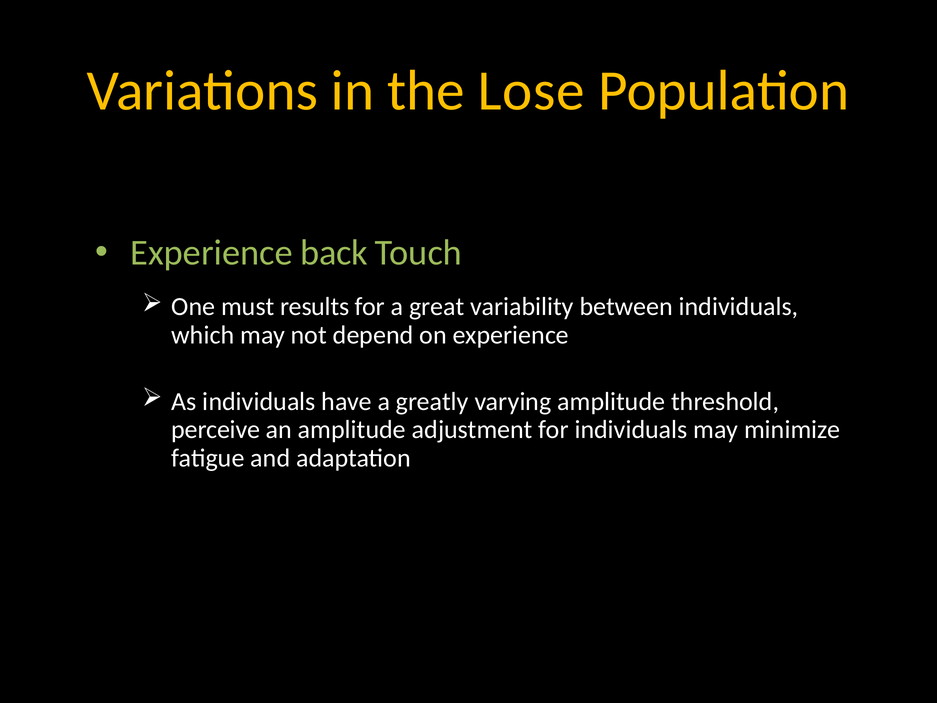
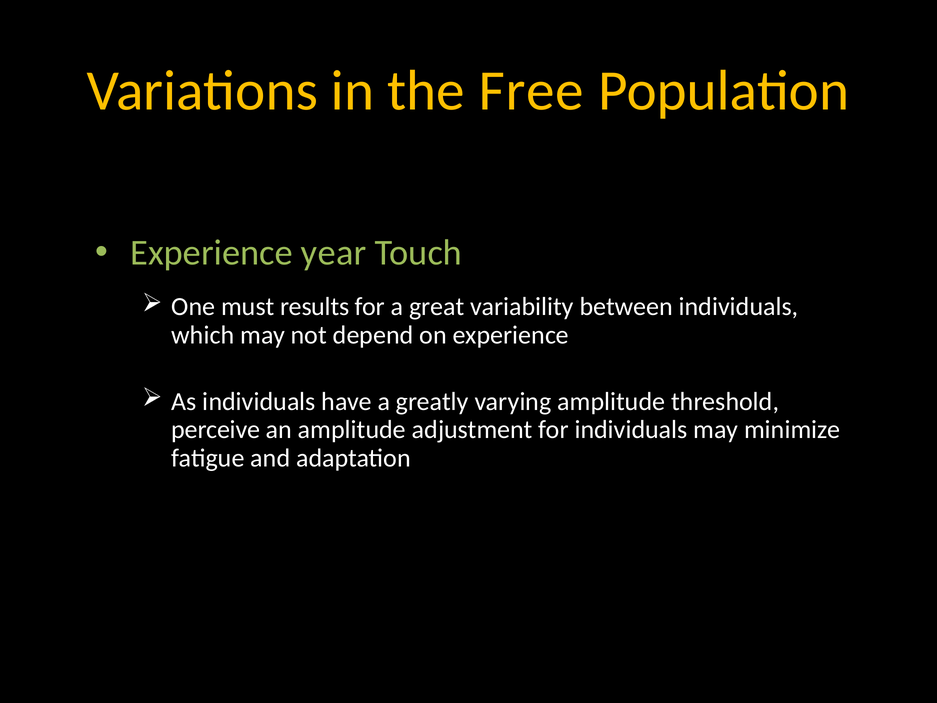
Lose: Lose -> Free (531, 91)
back: back -> year (334, 253)
